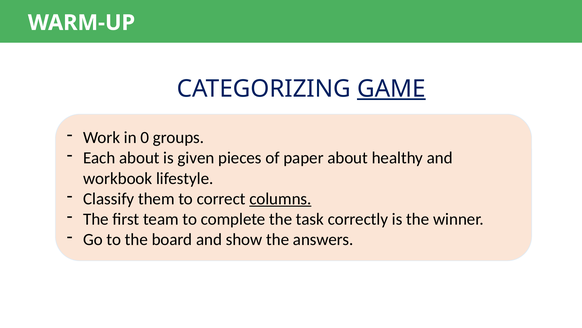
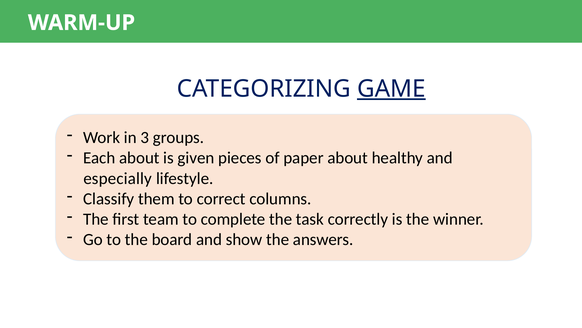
0: 0 -> 3 (145, 137)
workbook: workbook -> especially (118, 178)
columns underline: present -> none (280, 198)
